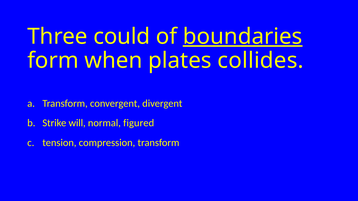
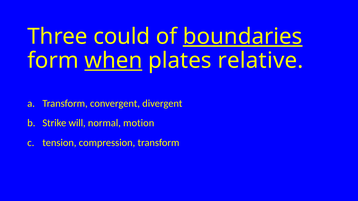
when underline: none -> present (113, 61)
collides: collides -> relative (261, 61)
figured: figured -> motion (139, 123)
